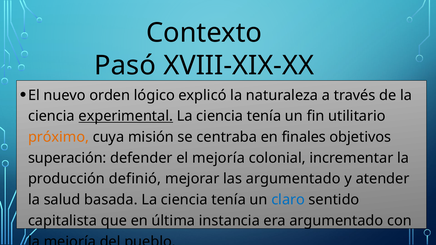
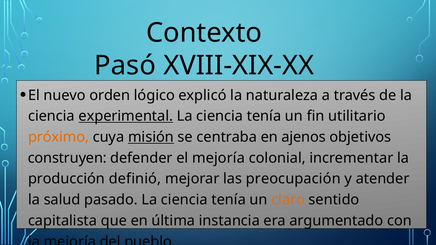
misión underline: none -> present (151, 137)
finales: finales -> ajenos (304, 137)
superación: superación -> construyen (67, 158)
las argumentado: argumentado -> preocupación (293, 179)
basada: basada -> pasado (111, 200)
claro colour: blue -> orange (288, 200)
